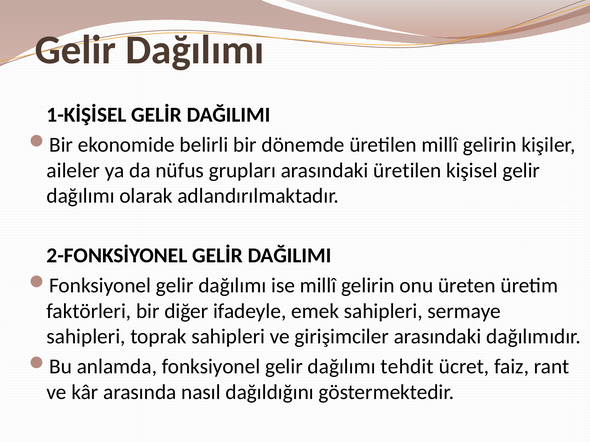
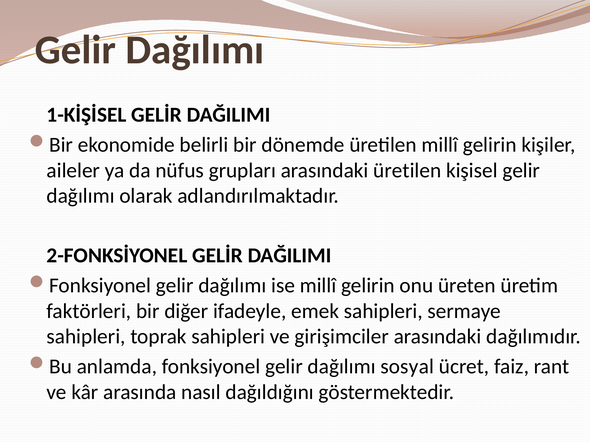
tehdit: tehdit -> sosyal (407, 367)
